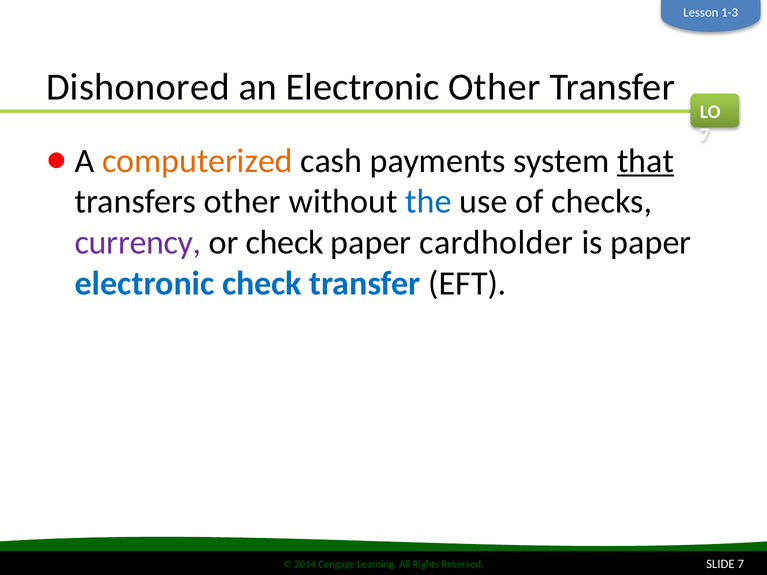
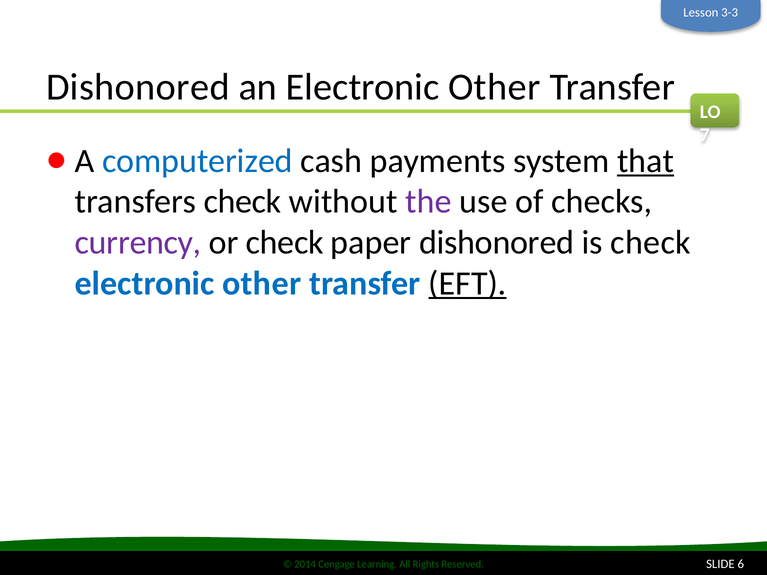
1-3: 1-3 -> 3-3 (730, 12)
computerized colour: orange -> blue (198, 161)
transfers other: other -> check (243, 202)
the colour: blue -> purple (429, 202)
paper cardholder: cardholder -> dishonored (497, 243)
is paper: paper -> check (651, 243)
check: check -> other (262, 284)
EFT underline: none -> present (467, 284)
SLIDE 7: 7 -> 6 (741, 564)
